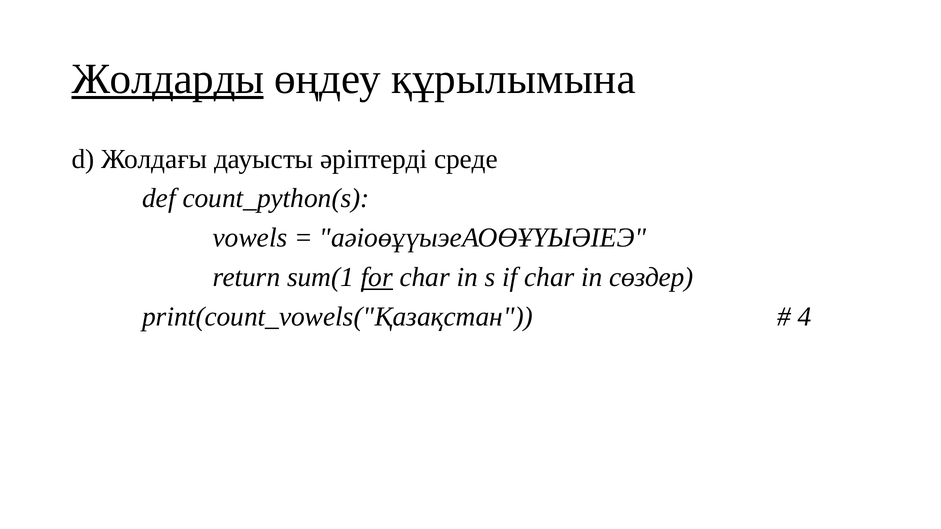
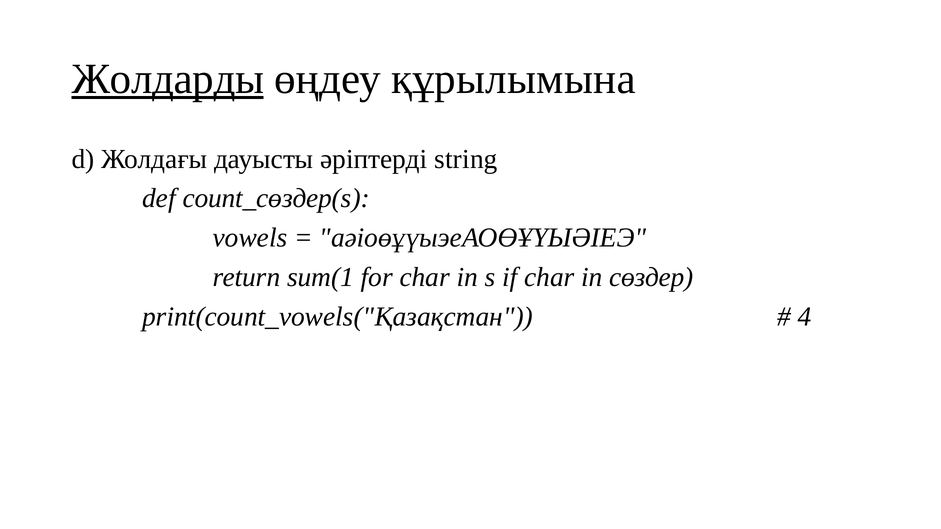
среде: среде -> string (466, 159)
count_python(s: count_python(s -> count_сөздер(s (276, 199)
for underline: present -> none (377, 277)
